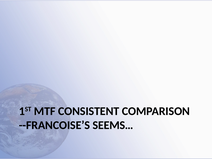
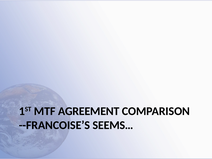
CONSISTENT: CONSISTENT -> AGREEMENT (89, 111)
